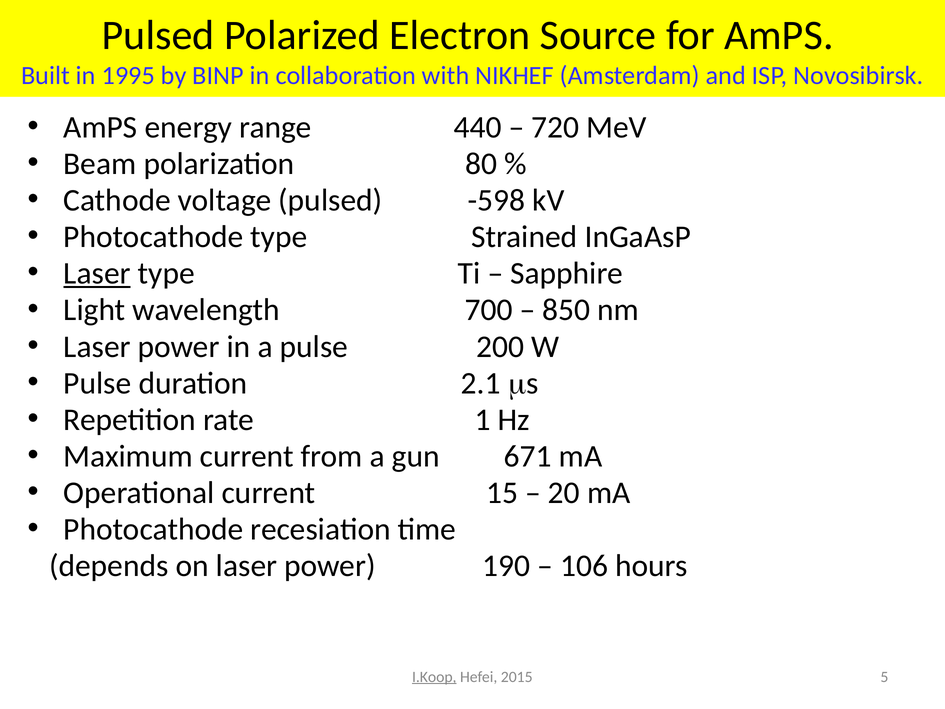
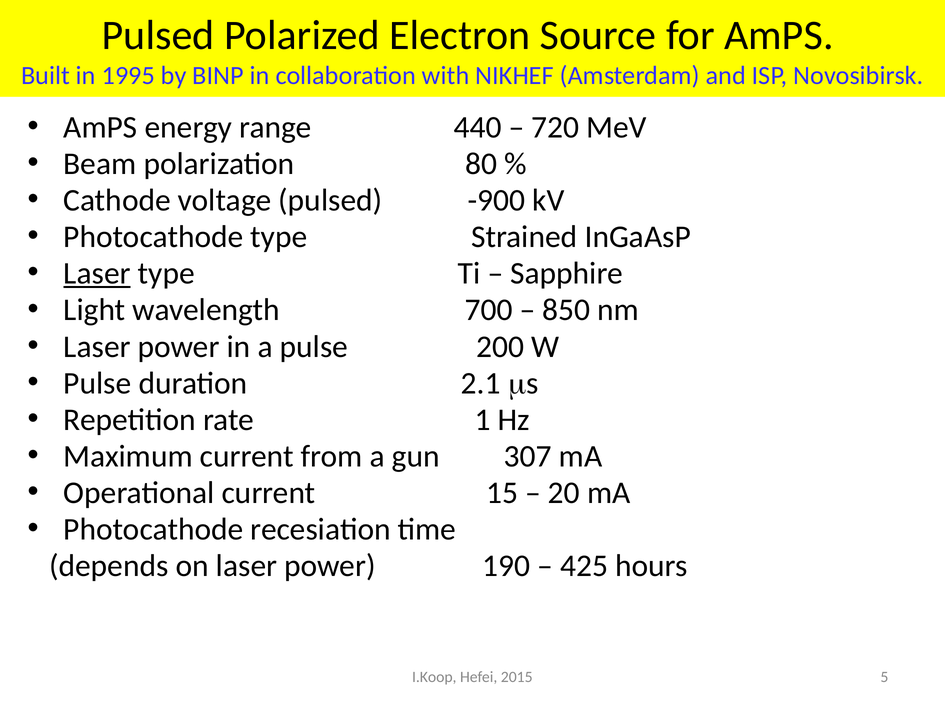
-598: -598 -> -900 (496, 200)
671: 671 -> 307 (528, 456)
106: 106 -> 425 (584, 566)
I.Koop underline: present -> none (434, 677)
